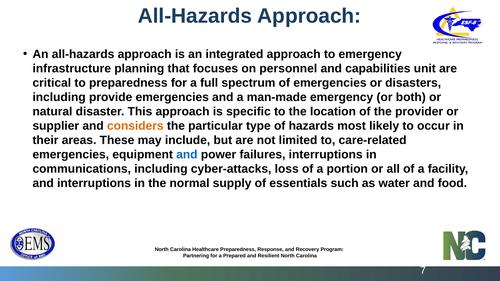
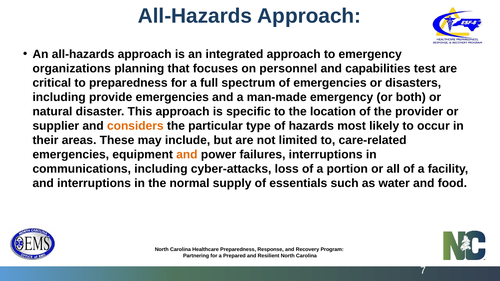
infrastructure: infrastructure -> organizations (72, 68)
unit: unit -> test (425, 68)
and colour: blue -> orange (187, 155)
